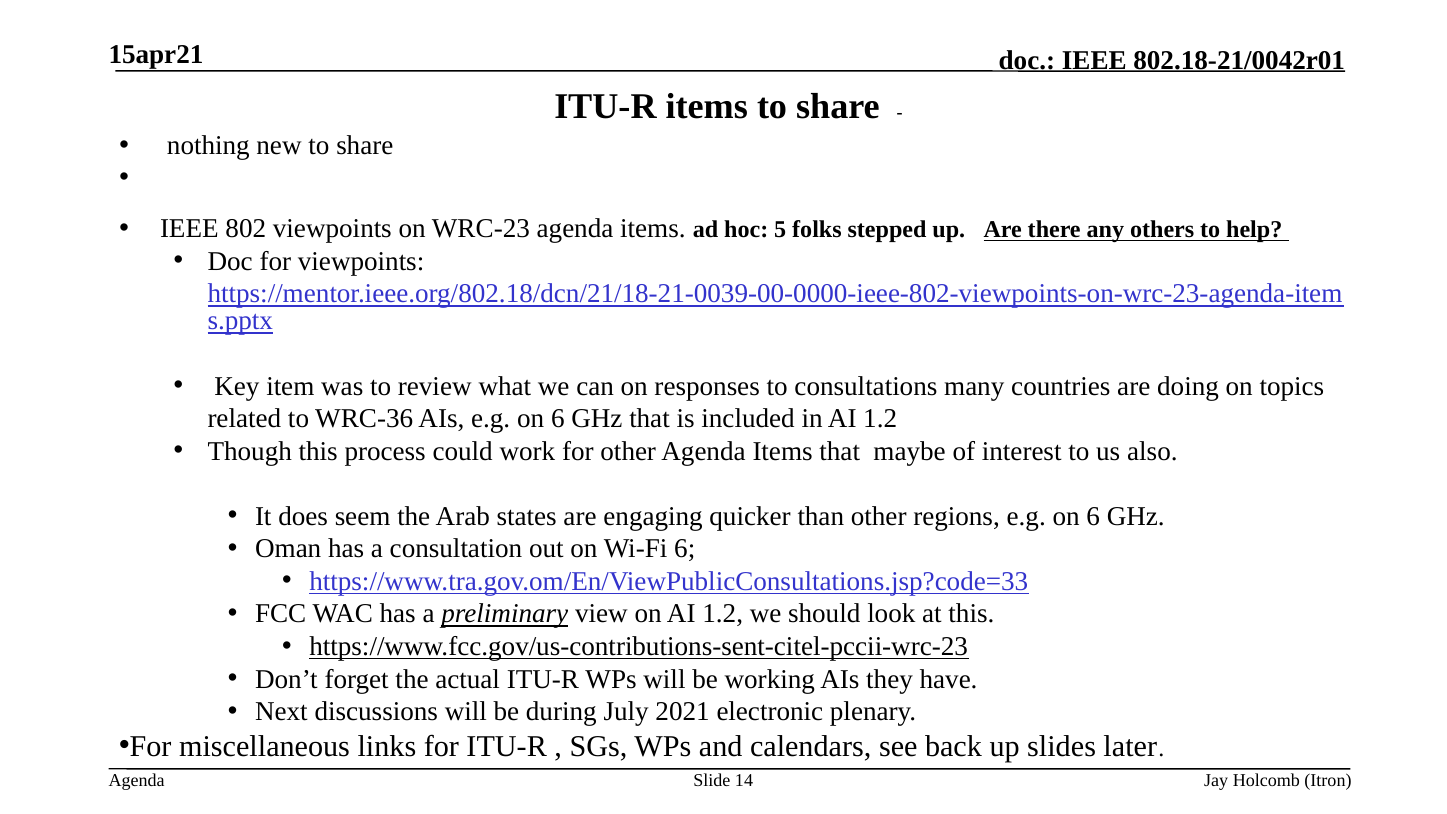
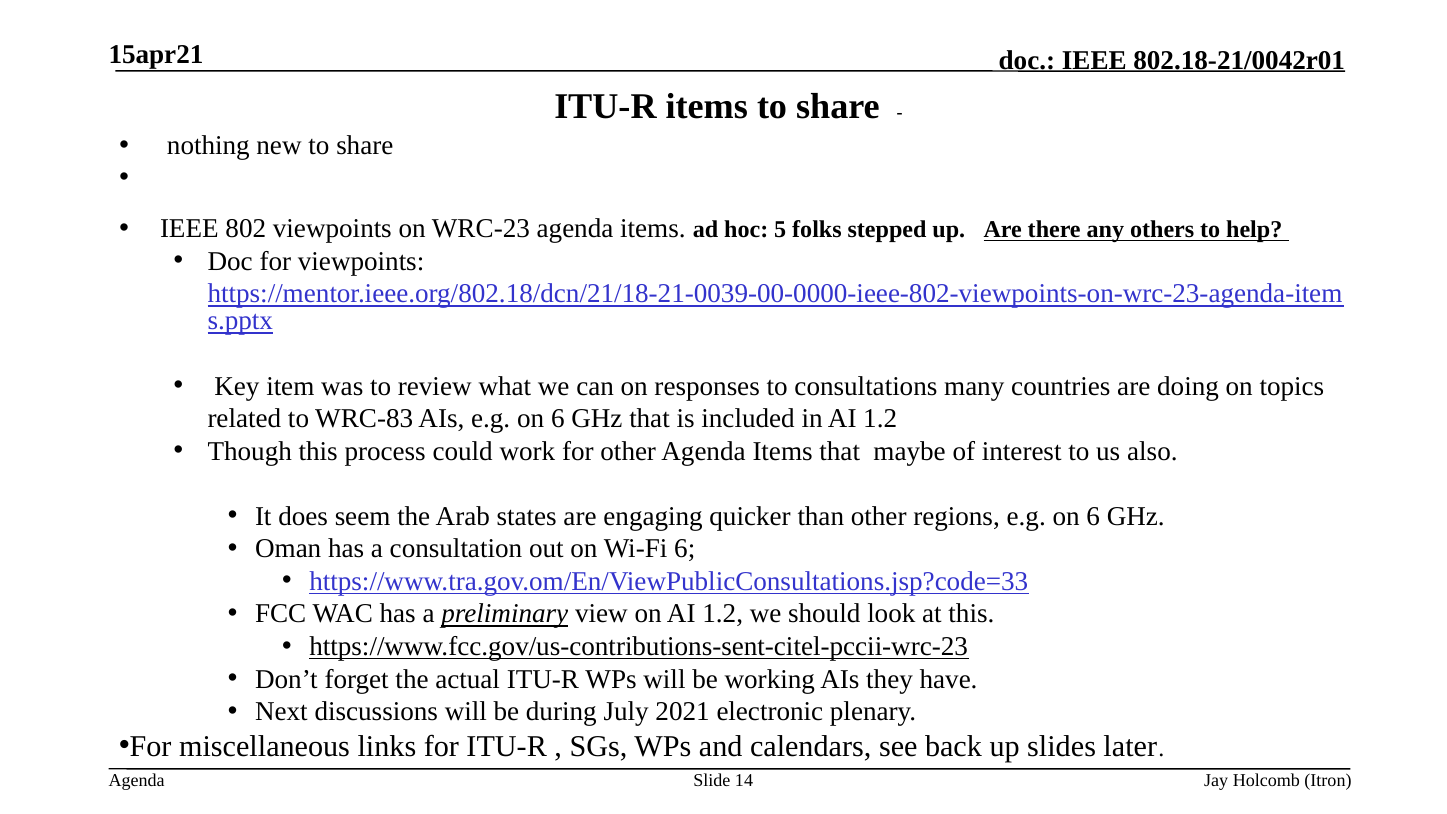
WRC-36: WRC-36 -> WRC-83 (364, 419)
